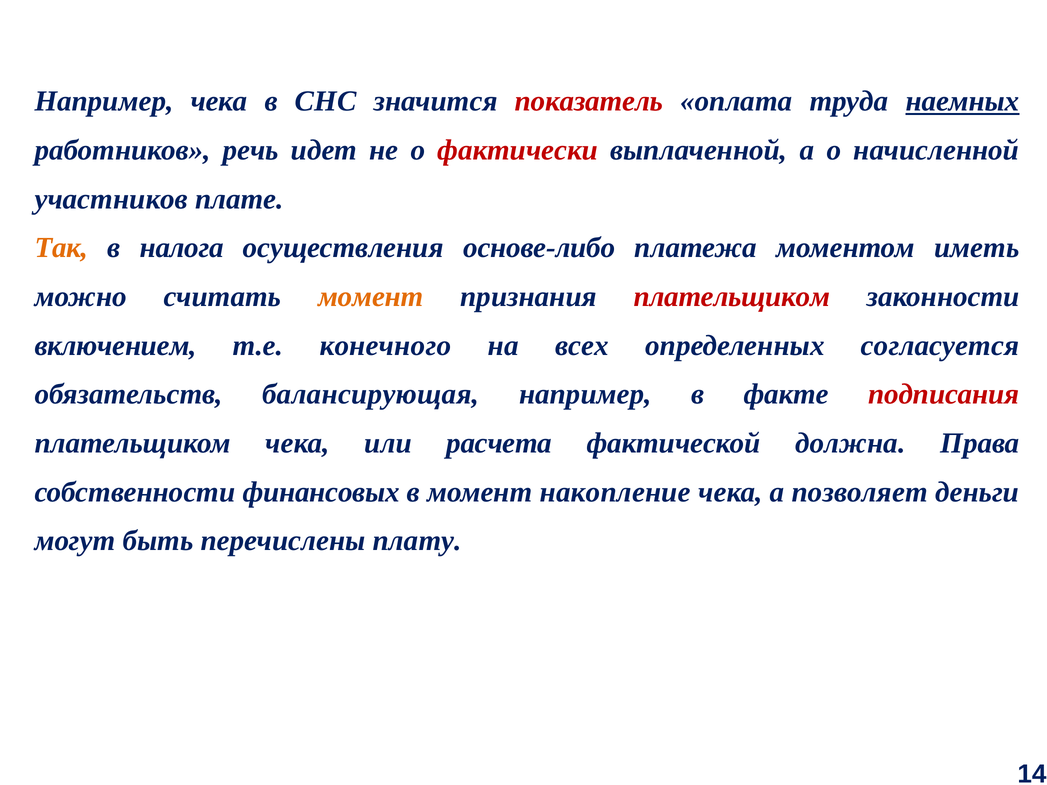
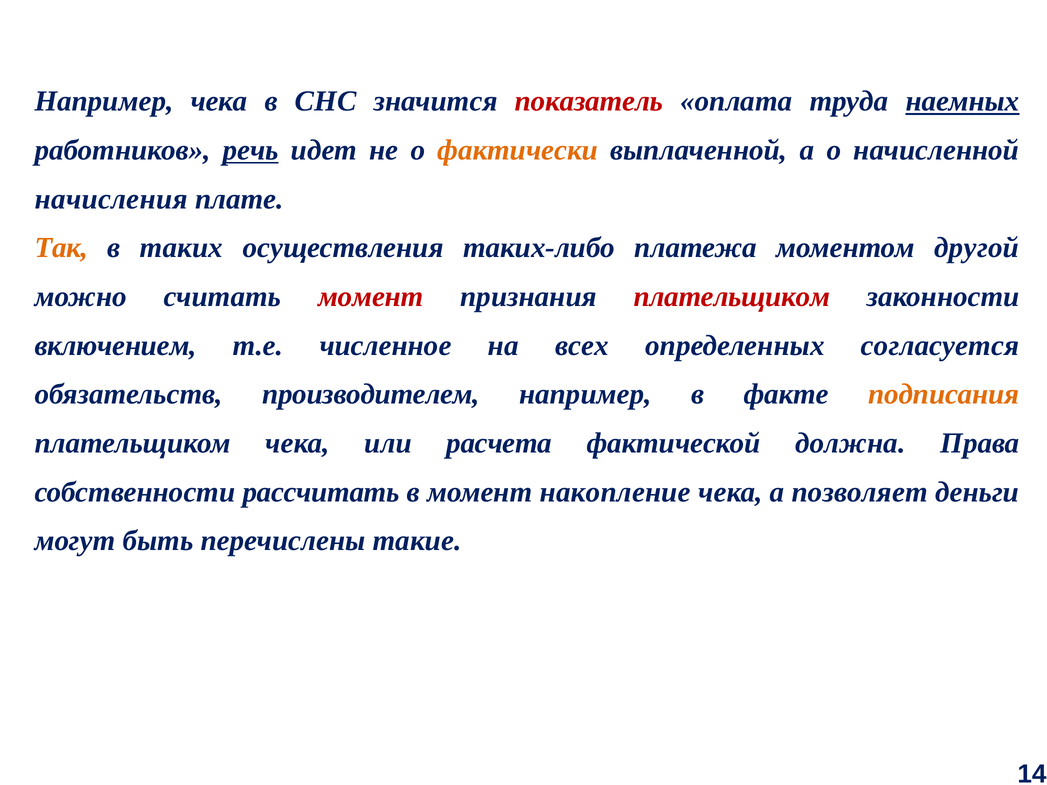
речь underline: none -> present (251, 150)
фактически colour: red -> orange (518, 150)
участников: участников -> начисления (111, 199)
налога: налога -> таких (181, 248)
основе-либо: основе-либо -> таких-либо (539, 248)
иметь: иметь -> другой (977, 248)
момент colour: orange -> red (371, 297)
конечного: конечного -> численное (385, 346)
балансирующая: балансирующая -> производителем (371, 394)
подписания colour: red -> orange (944, 394)
финансовых: финансовых -> рассчитать (321, 492)
плату: плату -> такие (417, 541)
